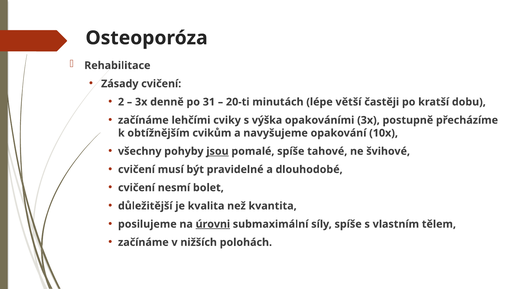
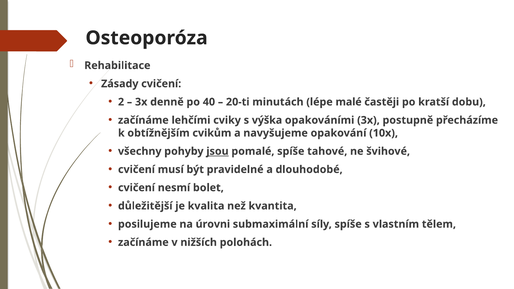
31: 31 -> 40 (209, 102)
větší: větší -> malé (349, 102)
úrovni underline: present -> none (213, 224)
